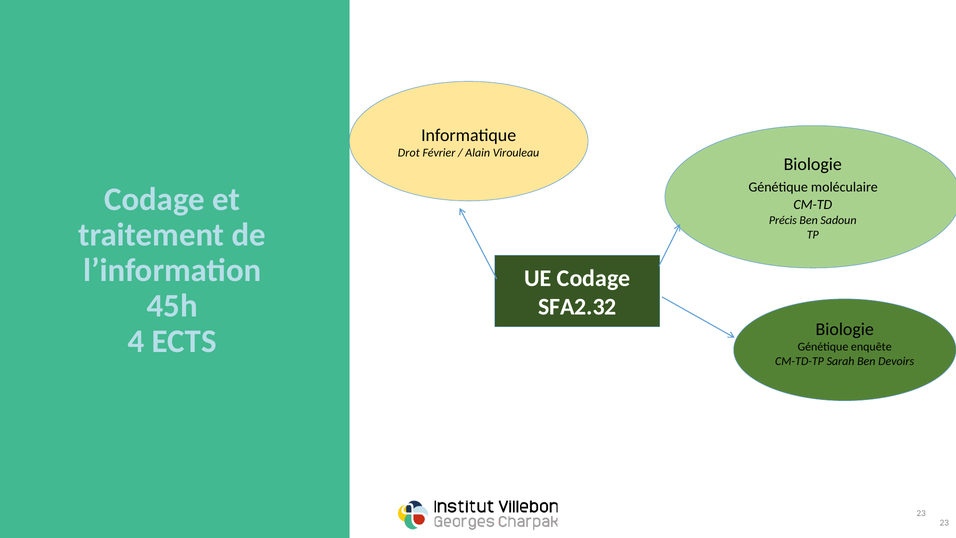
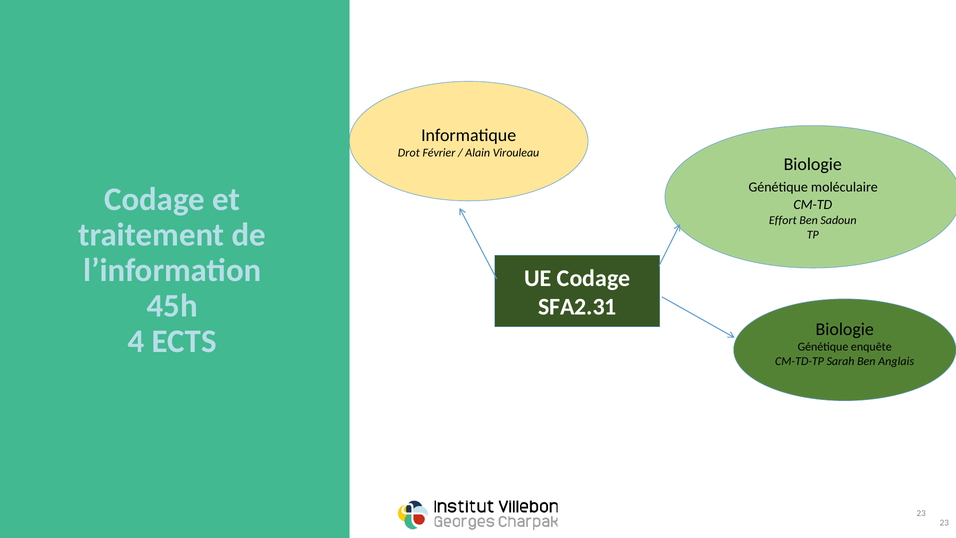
Précis: Précis -> Effort (783, 220)
SFA2.32: SFA2.32 -> SFA2.31 (577, 307)
Devoirs: Devoirs -> Anglais (896, 361)
